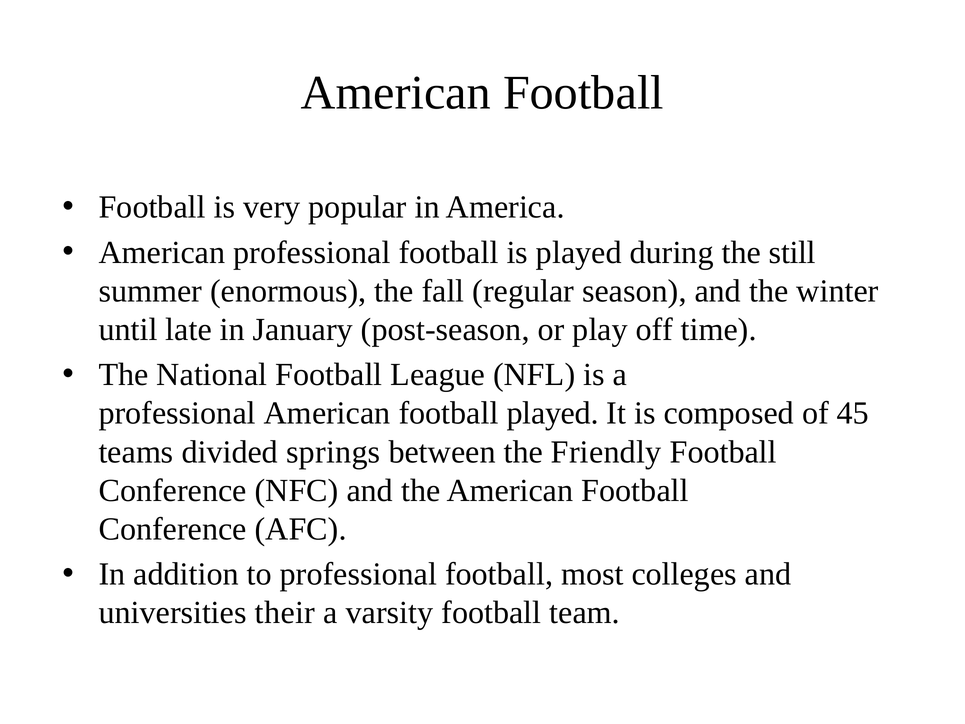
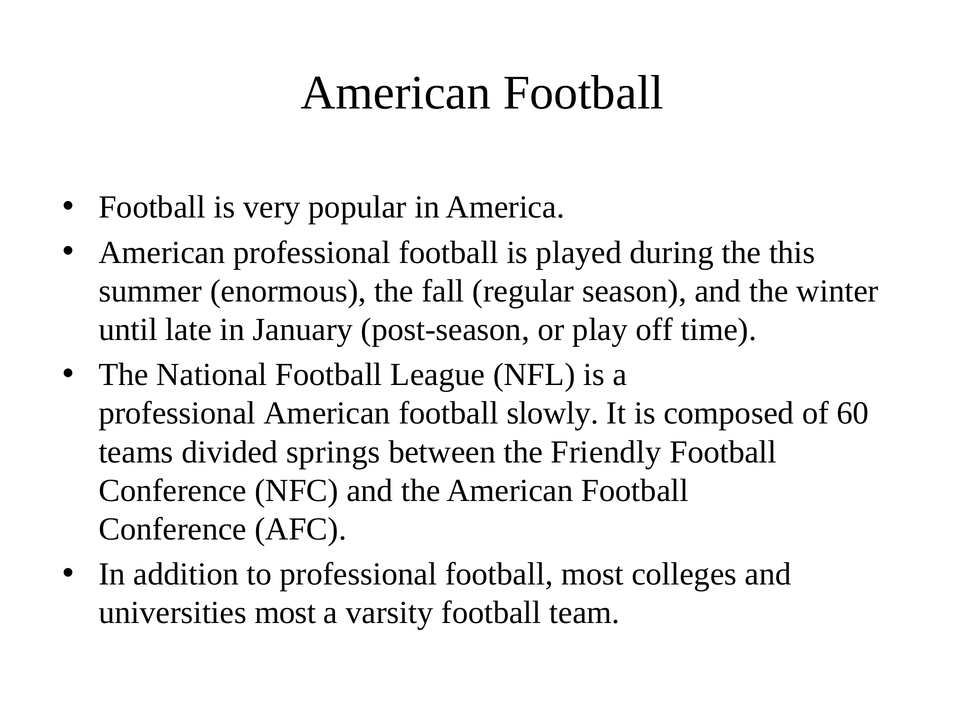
still: still -> this (792, 252)
football played: played -> slowly (553, 413)
45: 45 -> 60 (853, 413)
universities their: their -> most (285, 613)
